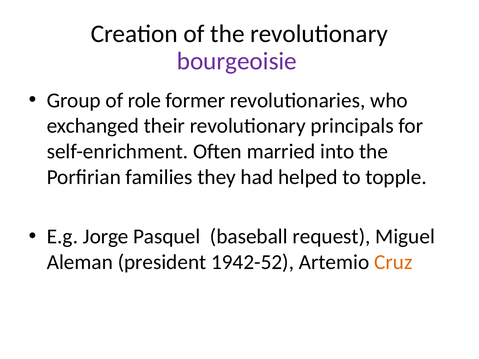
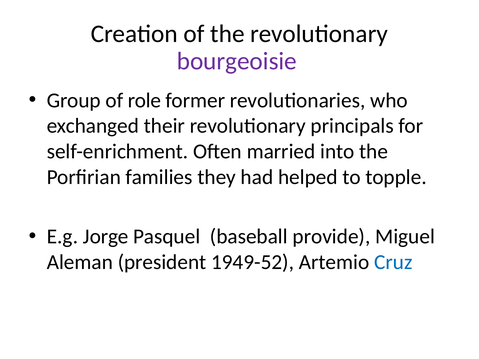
request: request -> provide (331, 237)
1942-52: 1942-52 -> 1949-52 (253, 262)
Cruz colour: orange -> blue (393, 262)
